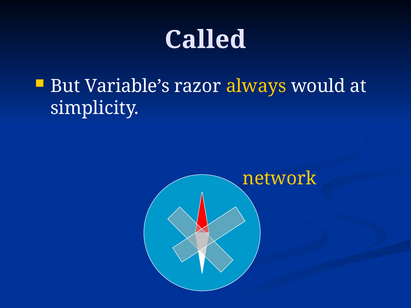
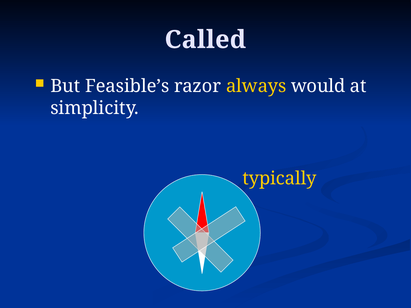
Variable’s: Variable’s -> Feasible’s (127, 86)
network: network -> typically (280, 179)
